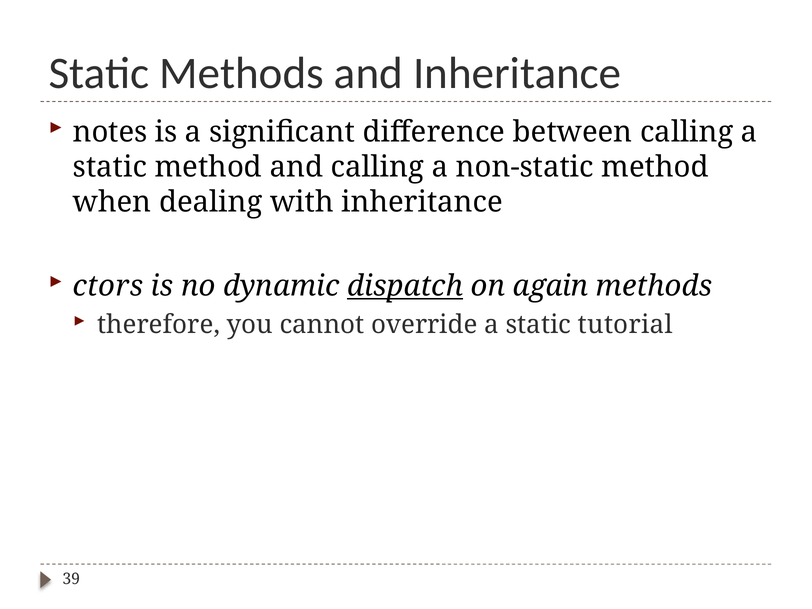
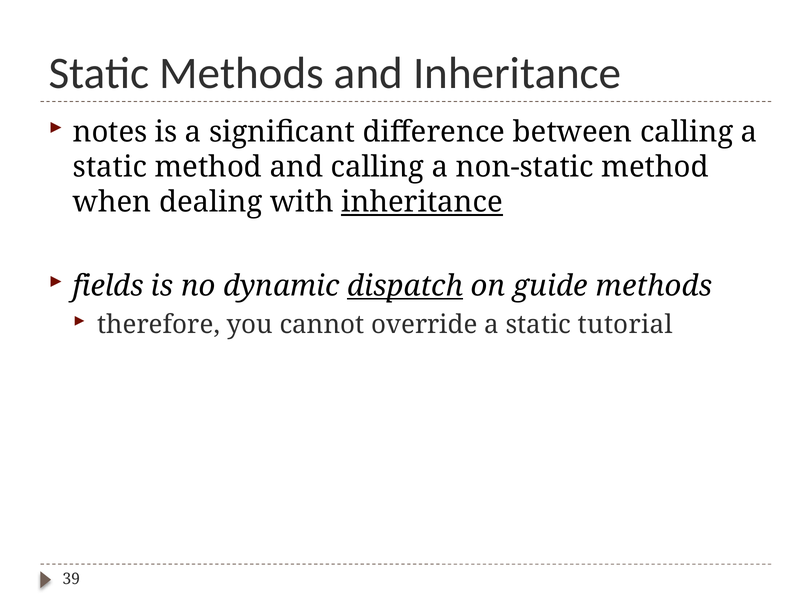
inheritance underline: none -> present (422, 202)
ctors: ctors -> fields (108, 286)
again: again -> guide (550, 286)
